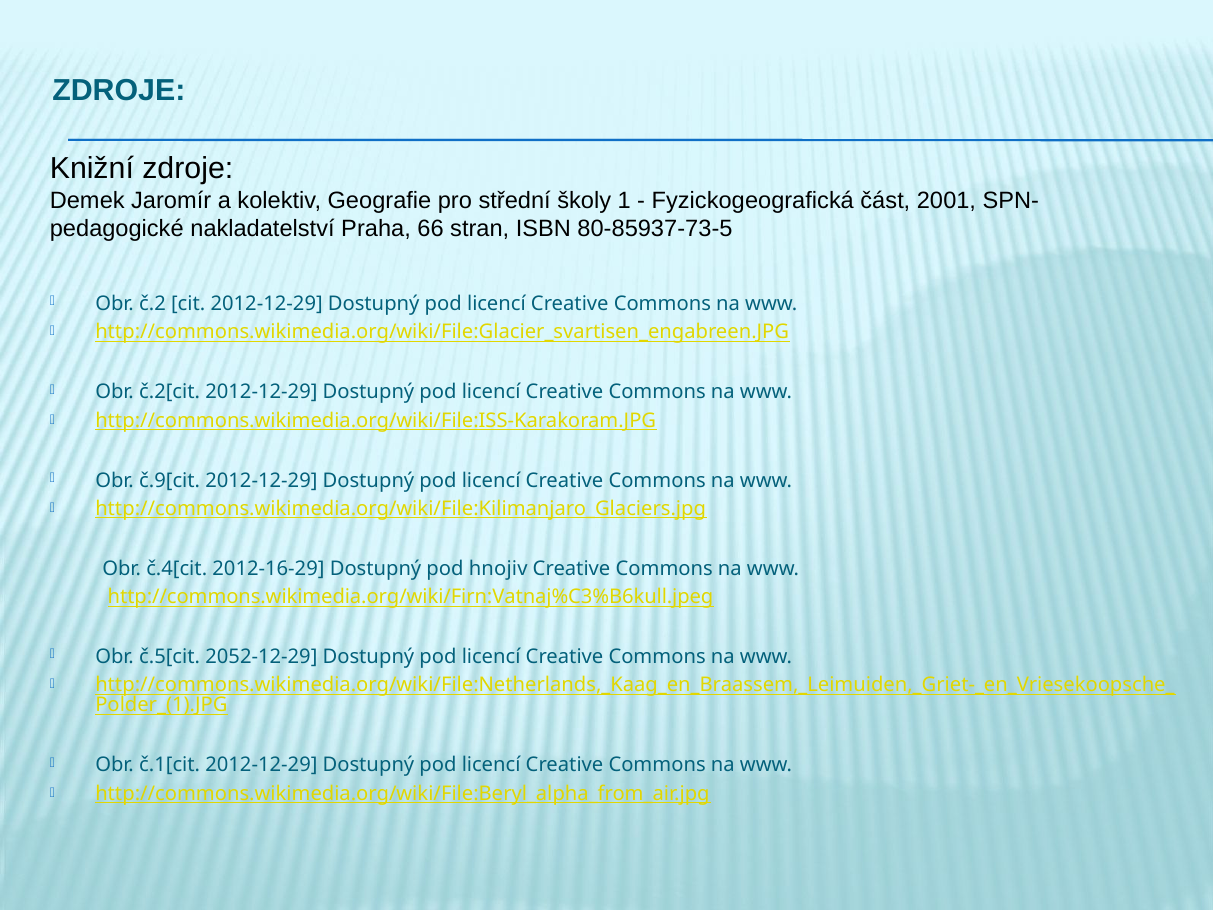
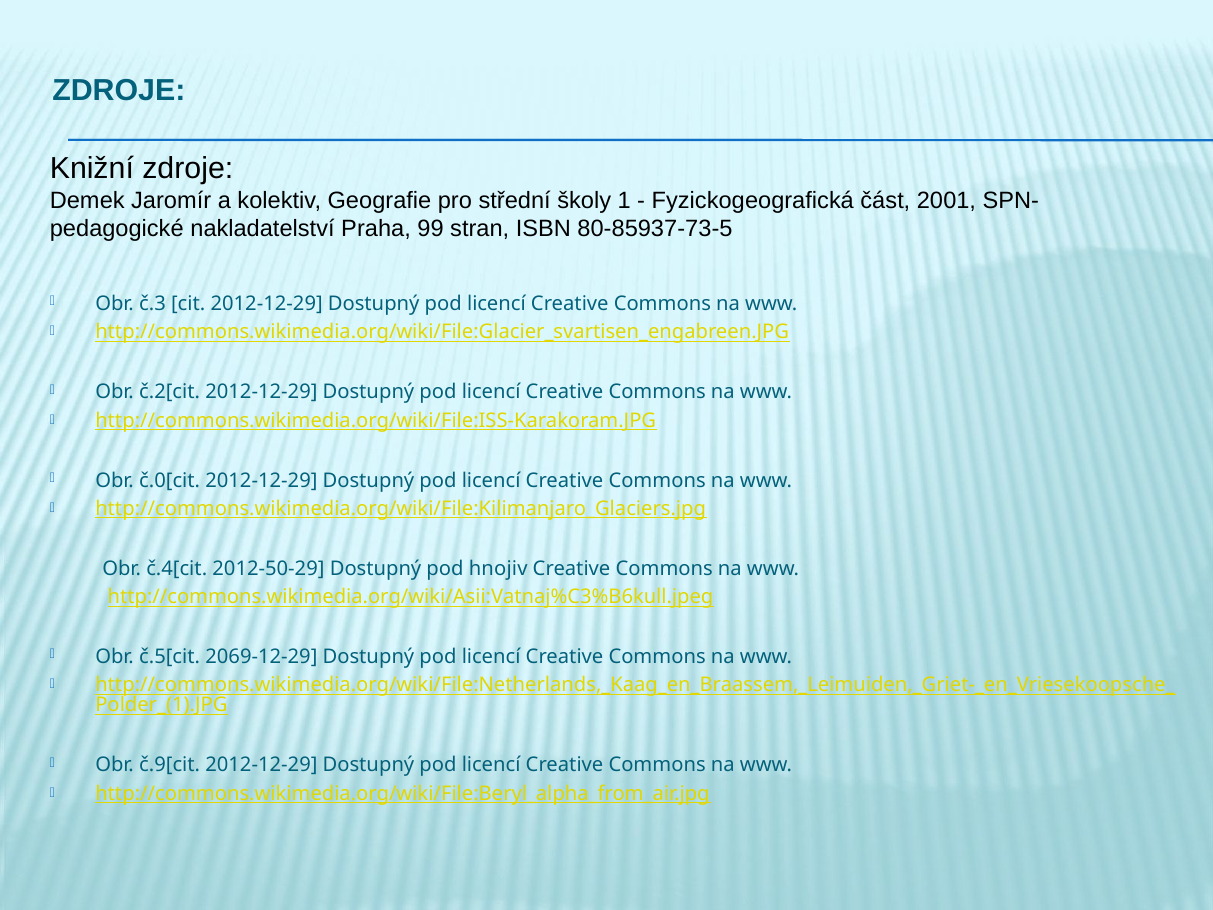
66: 66 -> 99 (431, 229)
č.2: č.2 -> č.3 (153, 304)
č.9[cit: č.9[cit -> č.0[cit (170, 480)
2012-16-29: 2012-16-29 -> 2012-50-29 (268, 568)
http://commons.wikimedia.org/wiki/Firn:Vatnaj%C3%B6kull.jpeg: http://commons.wikimedia.org/wiki/Firn:Vatnaj%C3%B6kull.jpeg -> http://commons.wikimedia.org/wiki/Asii:Vatnaj%C3%B6kull.jpeg (411, 597)
2052-12-29: 2052-12-29 -> 2069-12-29 (261, 657)
č.1[cit: č.1[cit -> č.9[cit (170, 765)
